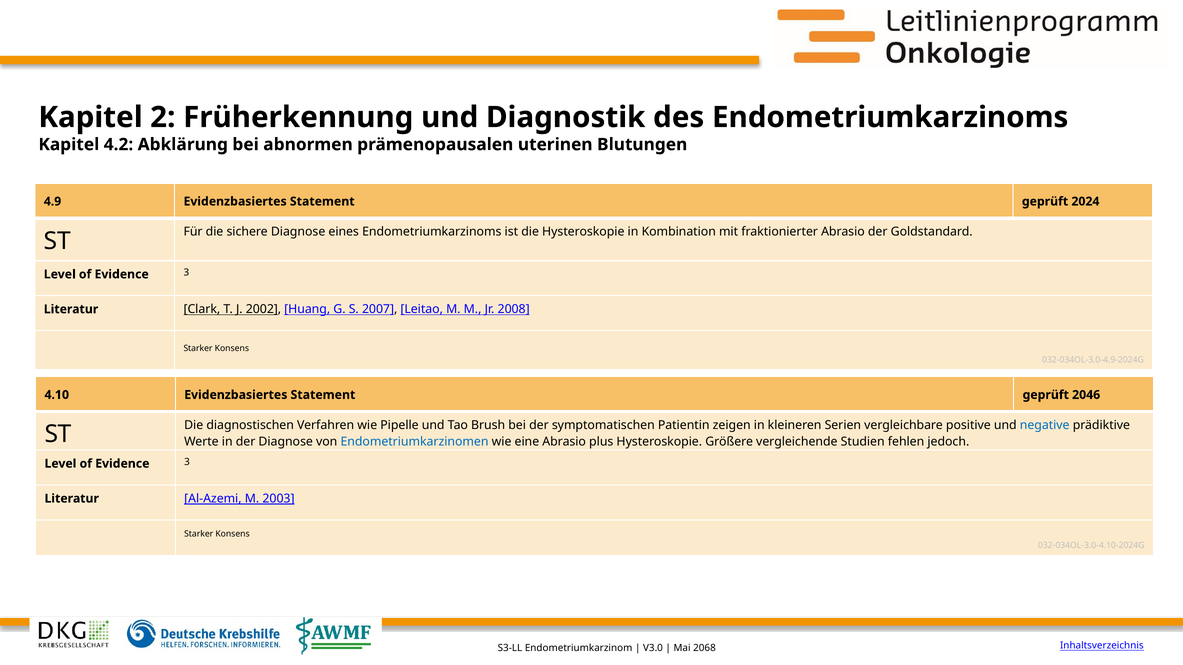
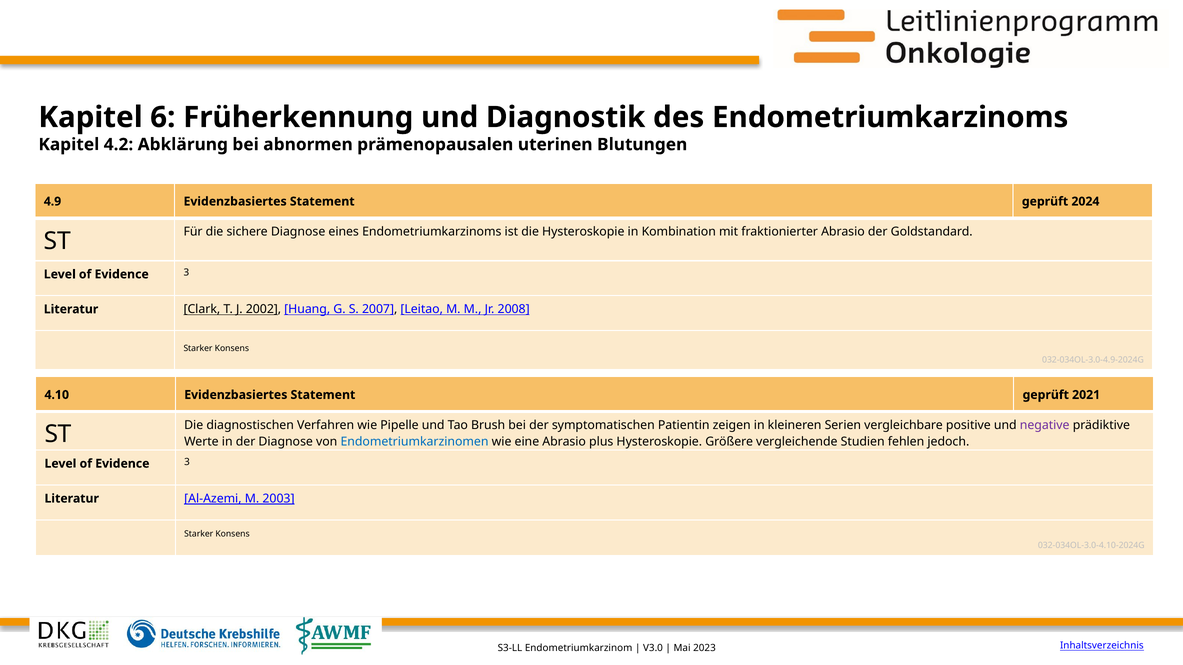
2: 2 -> 6 (163, 117)
2046: 2046 -> 2021 (1086, 395)
negative colour: blue -> purple (1045, 425)
2068: 2068 -> 2023 (704, 649)
